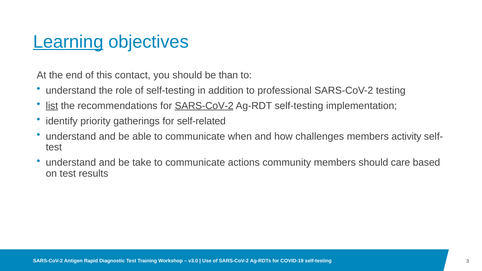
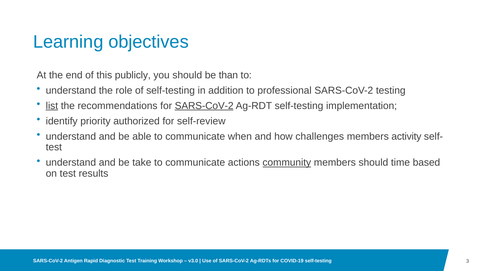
Learning underline: present -> none (68, 42)
contact: contact -> publicly (133, 75)
gatherings: gatherings -> authorized (137, 121)
self-related: self-related -> self-review (201, 121)
community underline: none -> present (287, 163)
care: care -> time (400, 163)
